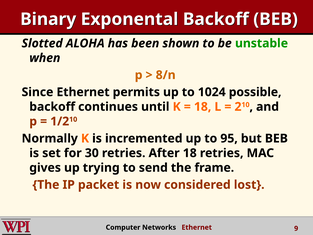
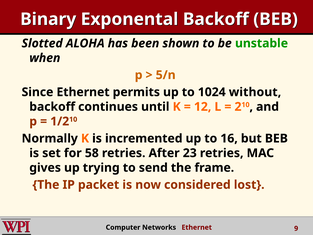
8/n: 8/n -> 5/n (166, 75)
possible: possible -> without (255, 92)
18: 18 -> 12 (203, 107)
95: 95 -> 16 (229, 138)
30: 30 -> 58 (92, 153)
After 18: 18 -> 23 (190, 153)
